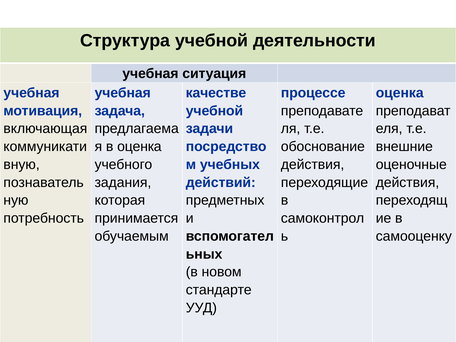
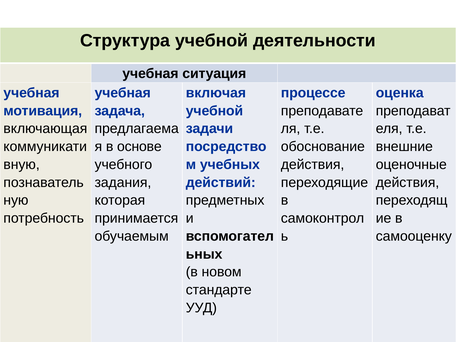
качестве: качестве -> включая (216, 93)
в оценка: оценка -> основе (139, 147)
